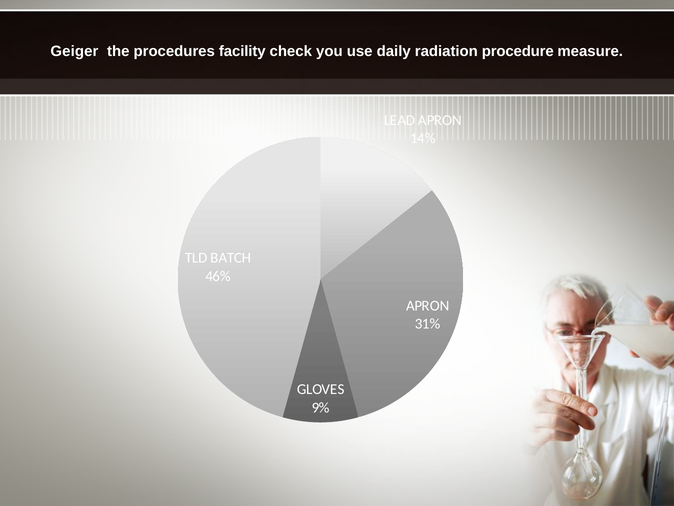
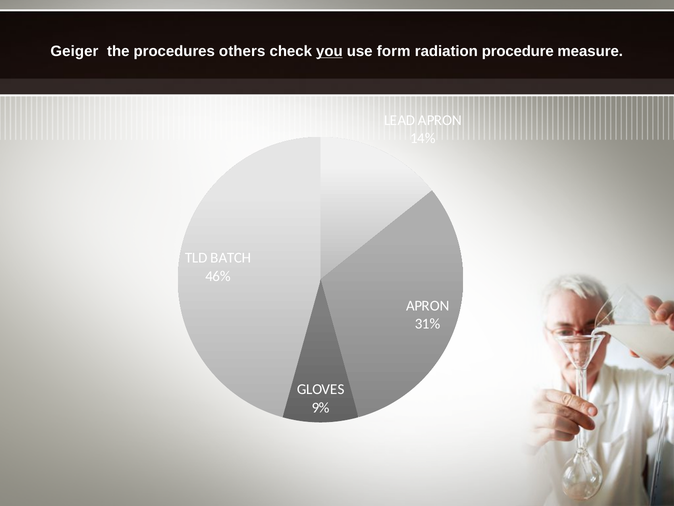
facility: facility -> others (242, 51)
you underline: none -> present (329, 51)
daily: daily -> form (394, 51)
